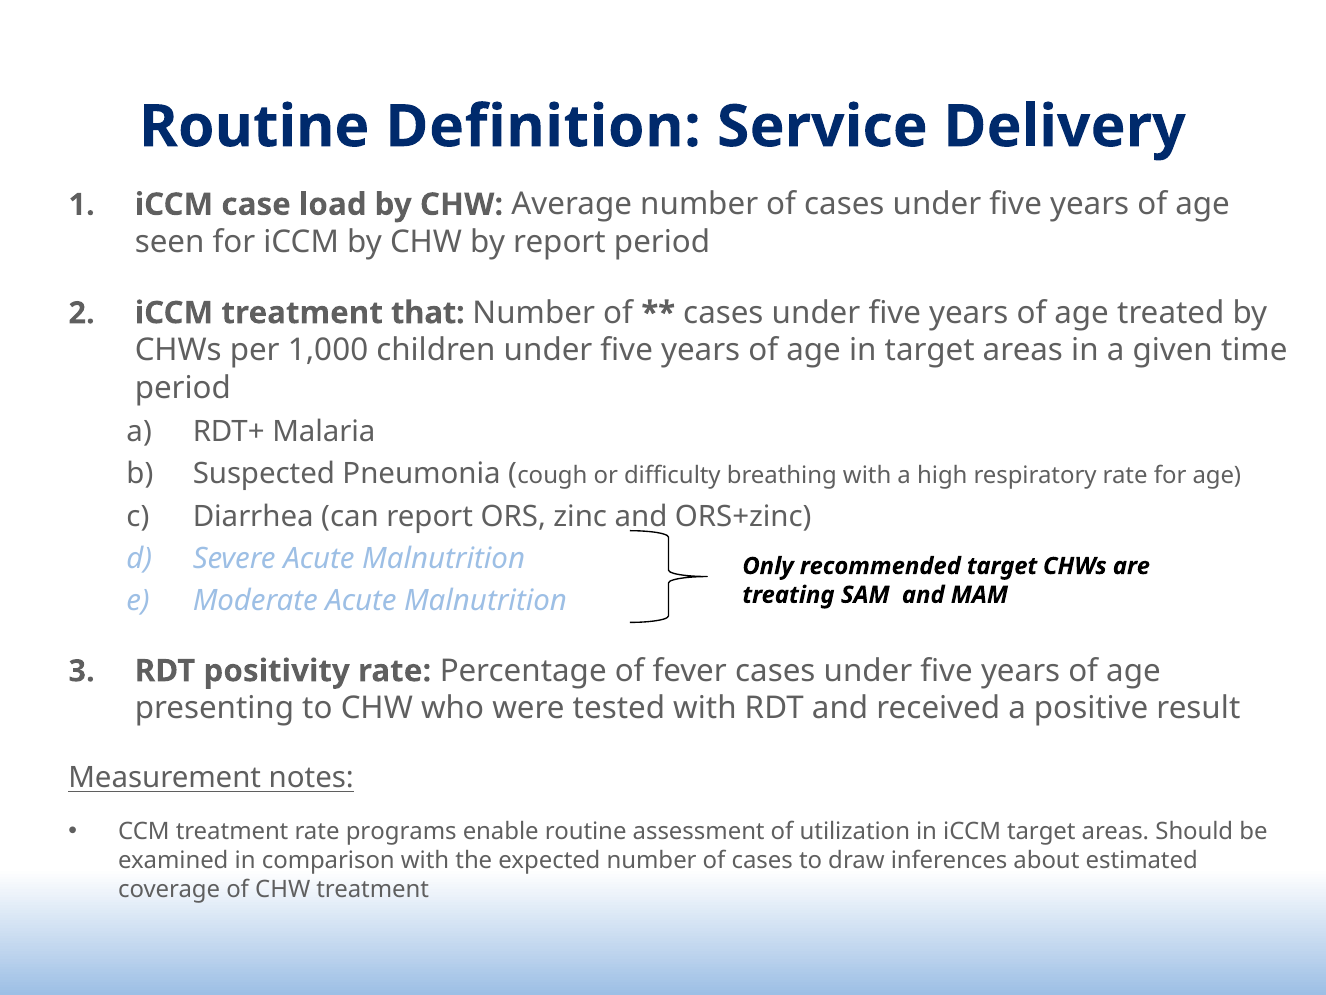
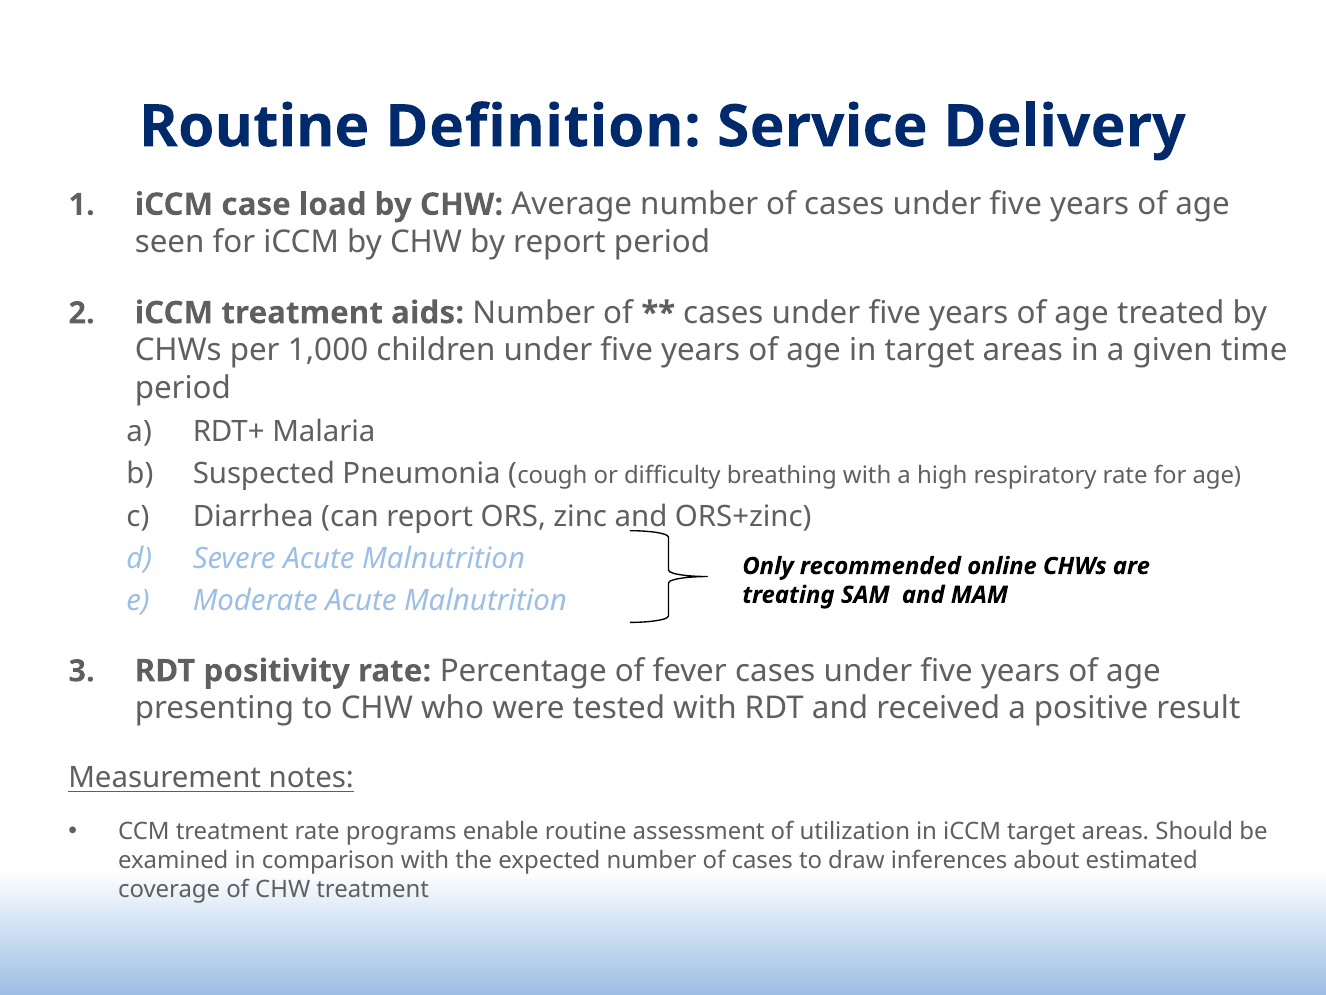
that: that -> aids (428, 313)
recommended target: target -> online (1002, 566)
